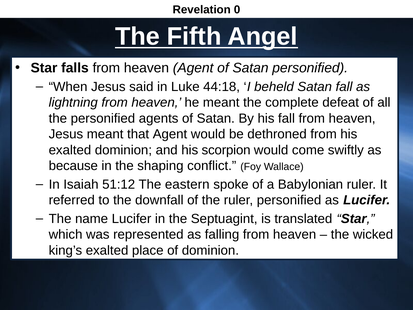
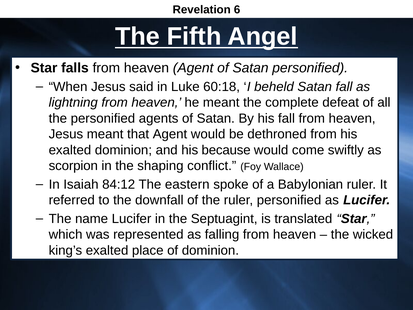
0: 0 -> 6 (237, 10)
44:18: 44:18 -> 60:18 (222, 87)
scorpion: scorpion -> because (226, 150)
because: because -> scorpion (73, 166)
51:12: 51:12 -> 84:12 (119, 184)
